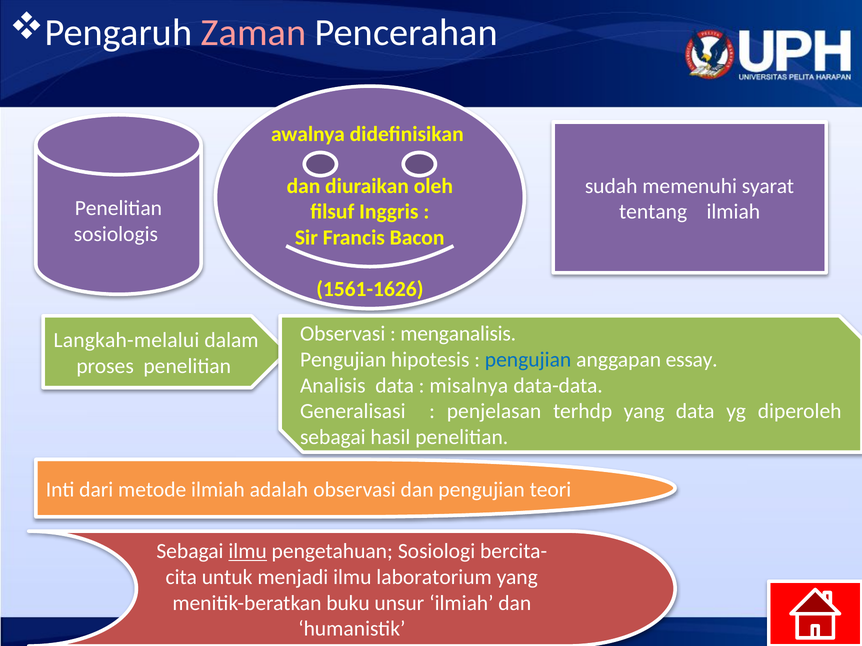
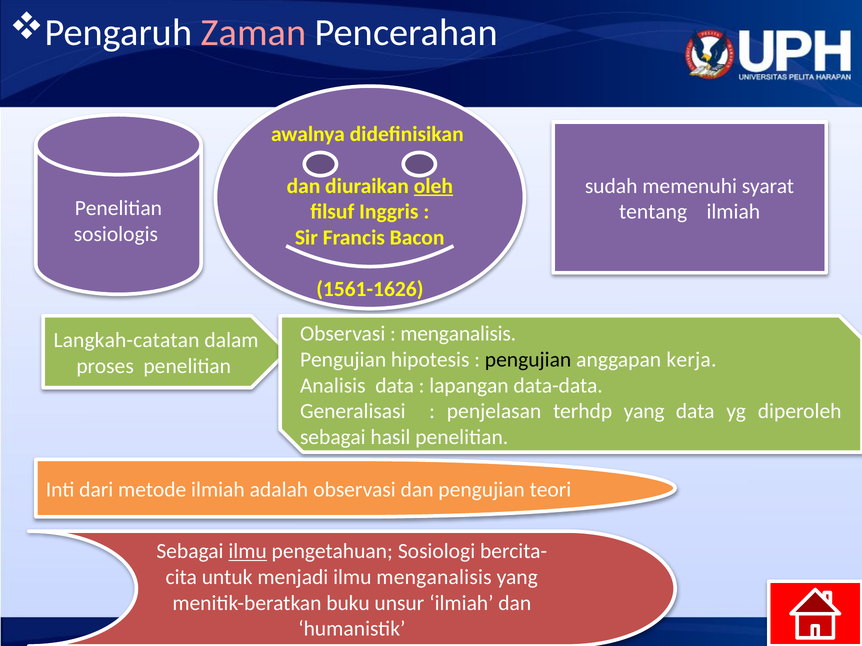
oleh underline: none -> present (433, 186)
Langkah-melalui: Langkah-melalui -> Langkah-catatan (127, 341)
pengujian colour: blue -> black (528, 360)
essay: essay -> kerja (691, 360)
misalnya: misalnya -> lapangan (469, 386)
ilmu laboratorium: laboratorium -> menganalisis (434, 578)
